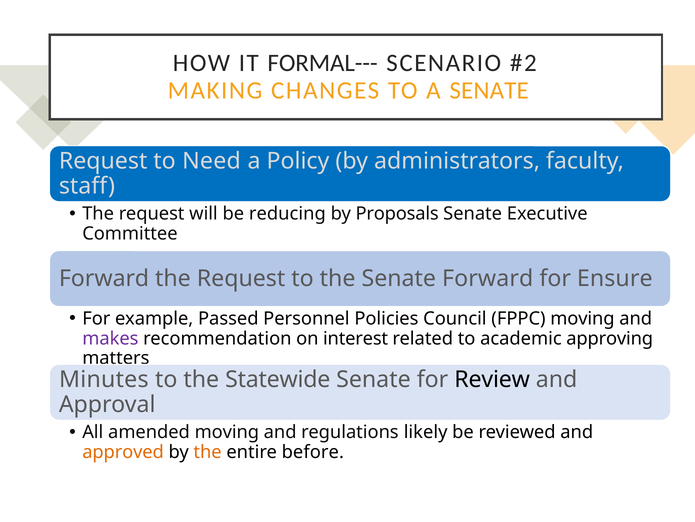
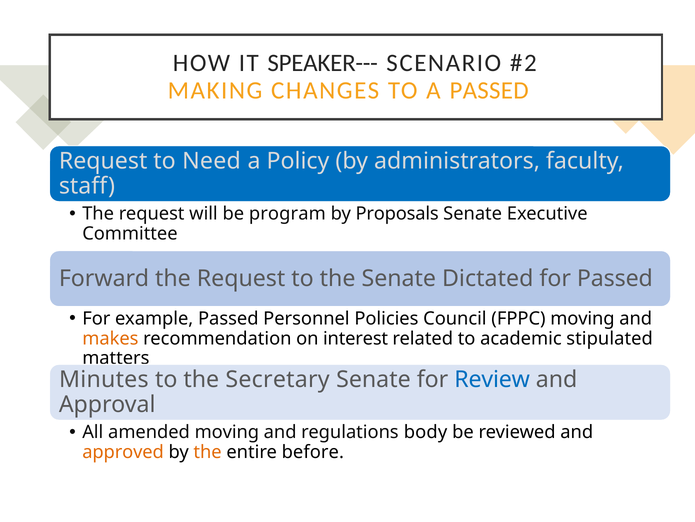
FORMAL---: FORMAL--- -> SPEAKER--- (323, 63)
A SENATE: SENATE -> PASSED (489, 90)
reducing: reducing -> program (287, 213)
Senate Forward: Forward -> Dictated (488, 278)
for Ensure: Ensure -> Passed (615, 278)
makes colour: purple -> orange (110, 338)
approving: approving -> stipulated (610, 338)
Statewide: Statewide -> Secretary (278, 379)
Review colour: black -> blue (492, 379)
likely: likely -> body (426, 432)
